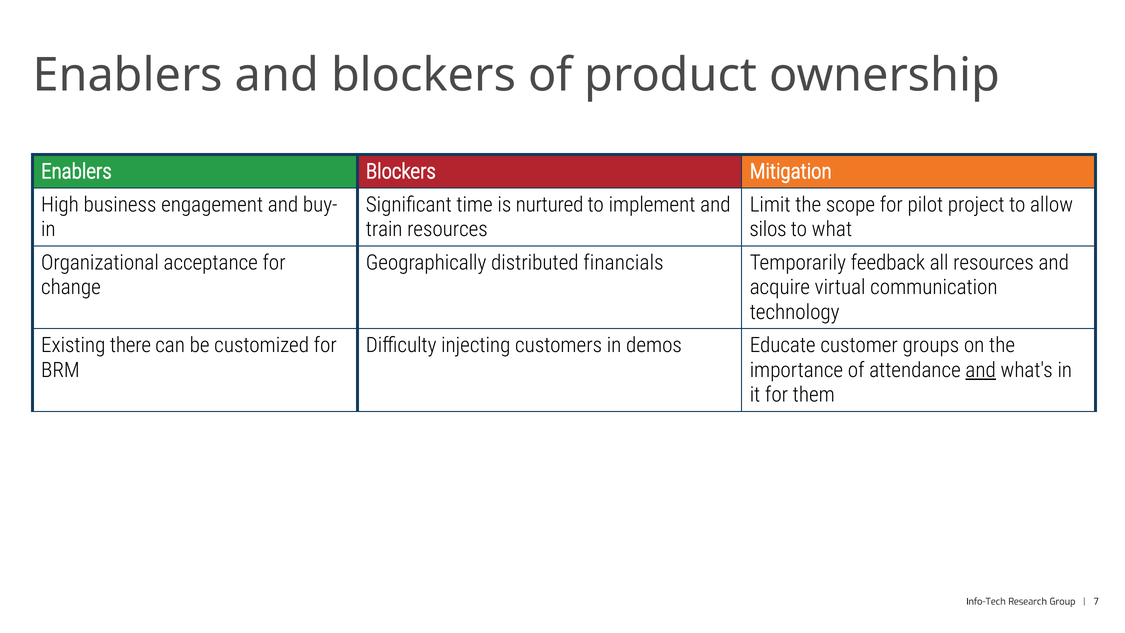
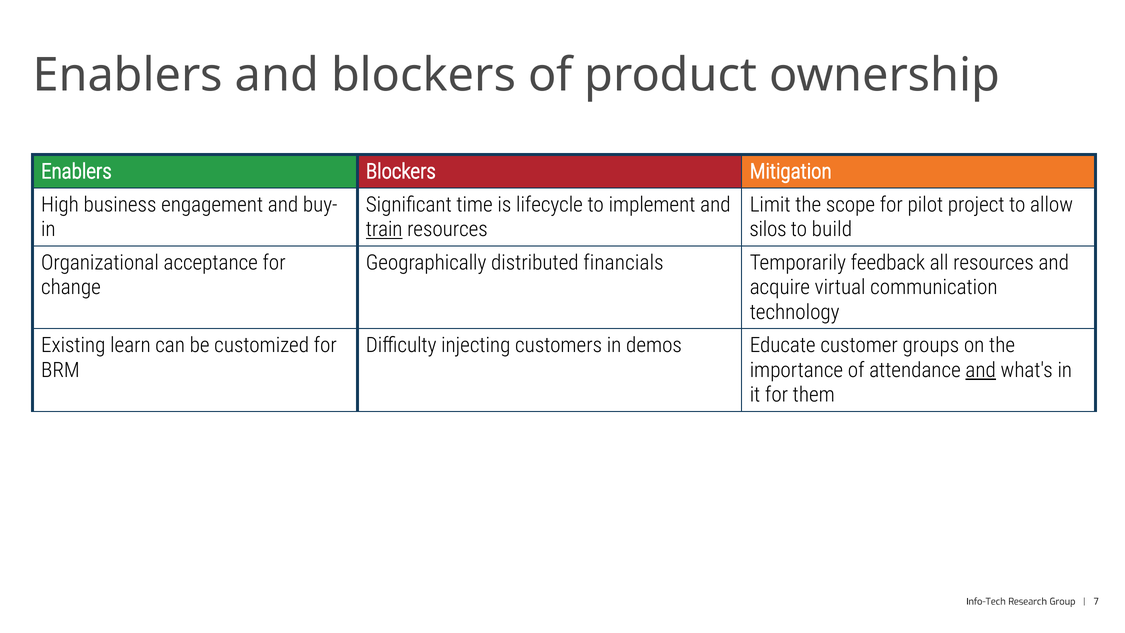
nurtured: nurtured -> lifecycle (549, 205)
train underline: none -> present (384, 229)
what: what -> build (832, 229)
there: there -> learn (130, 345)
